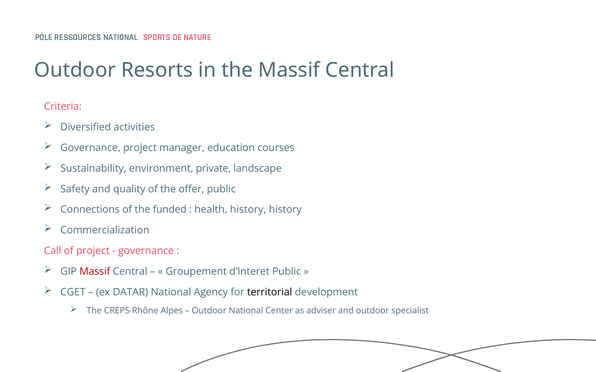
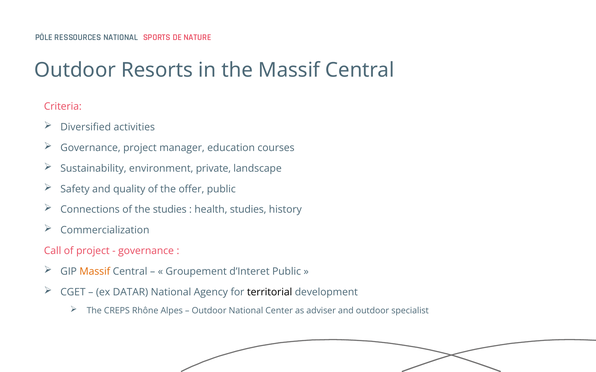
the funded: funded -> studies (170, 210)
health history: history -> studies (248, 210)
Massif colour: red -> orange (95, 272)
